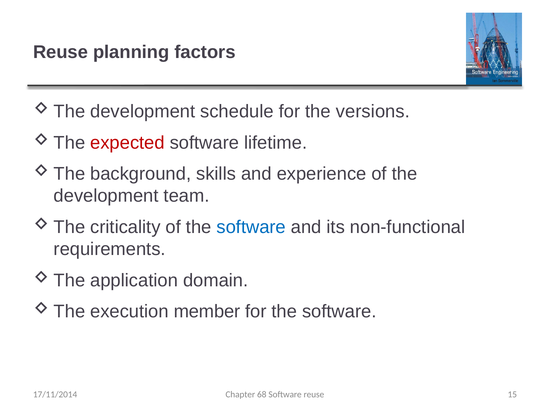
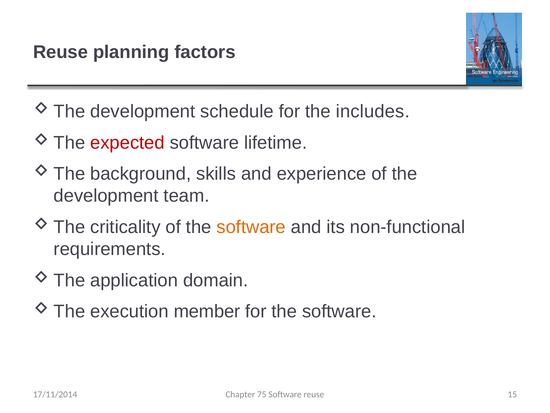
versions: versions -> includes (373, 111)
software colour: blue -> orange (251, 227)
68: 68 -> 75 (262, 394)
